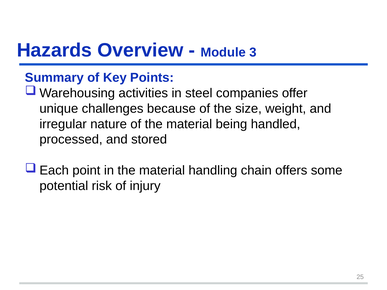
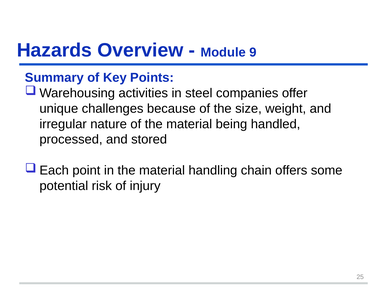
3: 3 -> 9 (253, 52)
